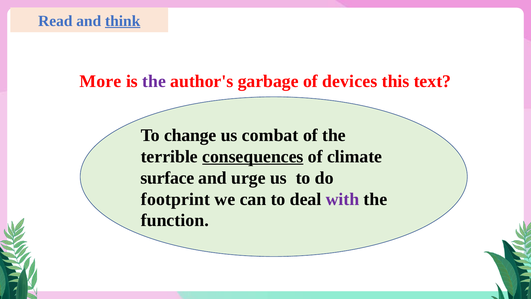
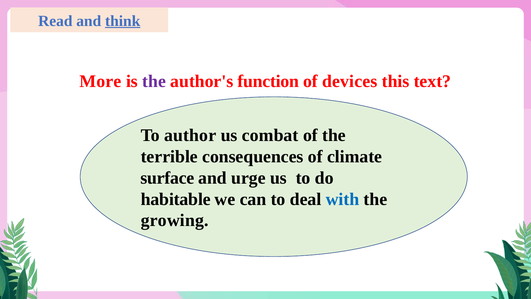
garbage: garbage -> function (268, 81)
change: change -> author (190, 135)
consequences underline: present -> none (253, 156)
footprint: footprint -> habitable (176, 199)
with colour: purple -> blue (342, 199)
function: function -> growing (175, 220)
